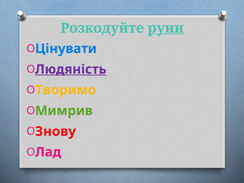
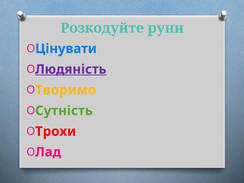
руни underline: present -> none (166, 28)
Мимрив: Мимрив -> Сутність (64, 111)
Знову: Знову -> Трохи (56, 131)
